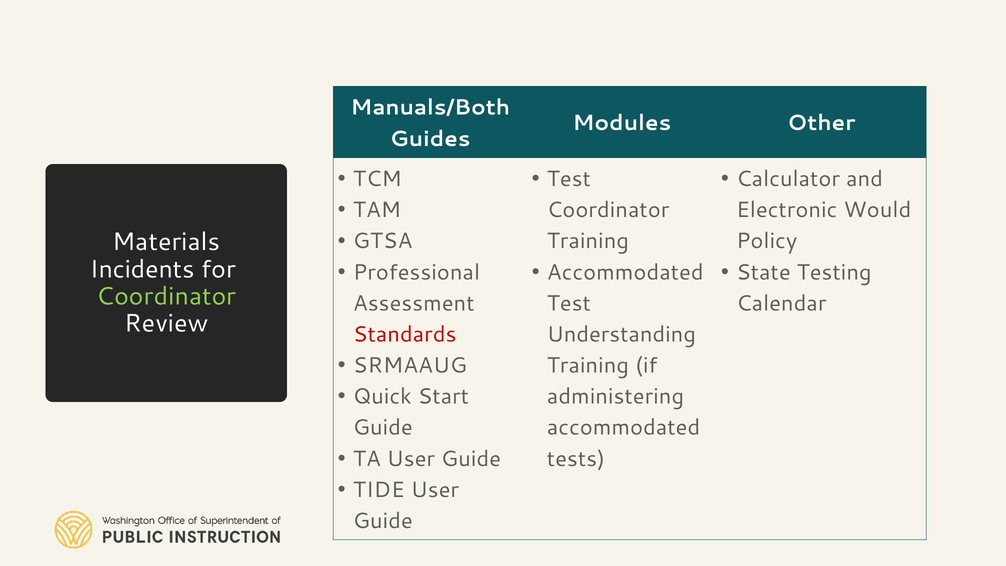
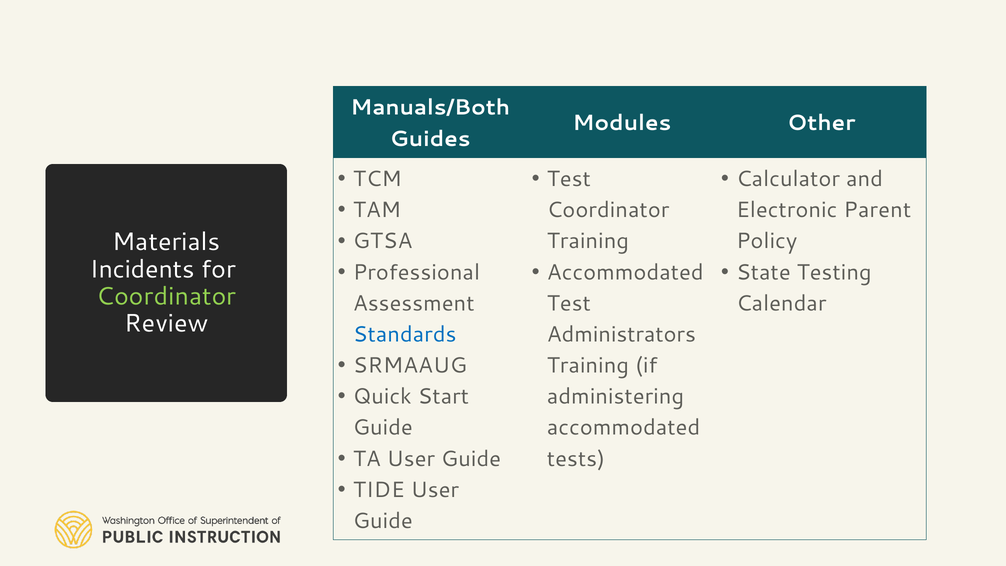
Would: Would -> Parent (877, 210)
Standards colour: red -> blue (405, 334)
Understanding: Understanding -> Administrators (621, 334)
